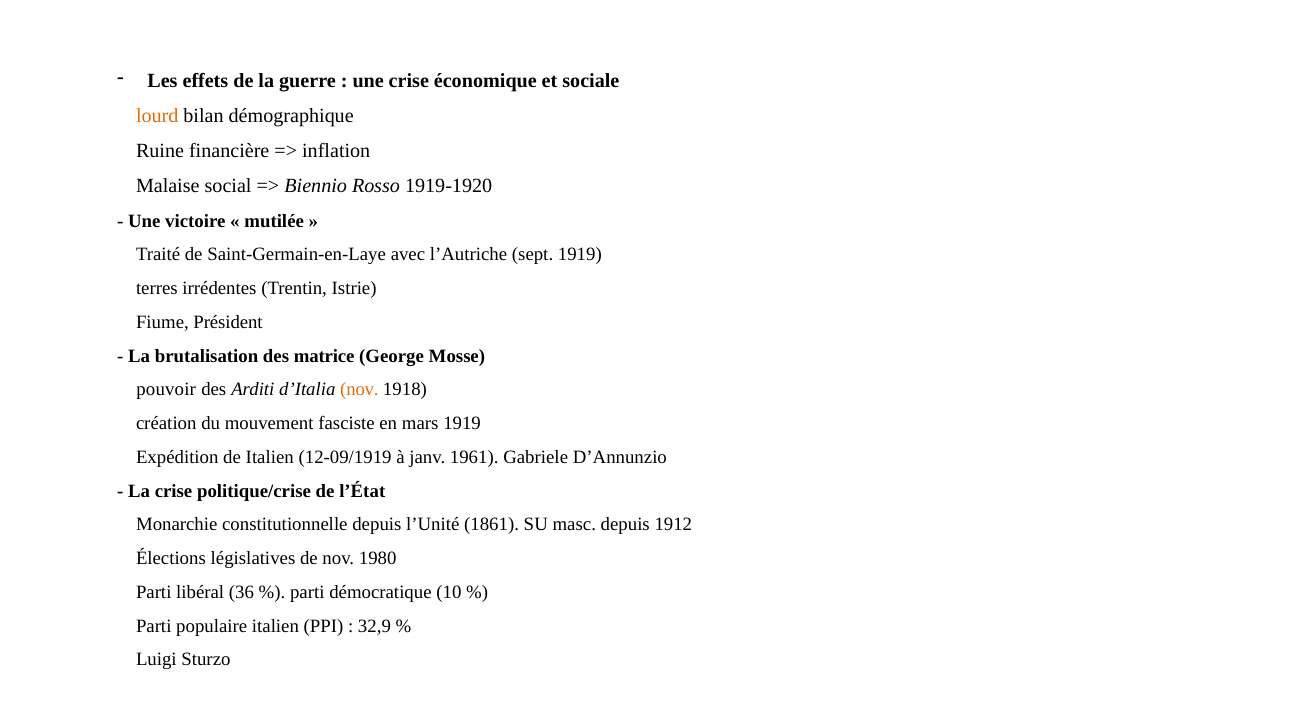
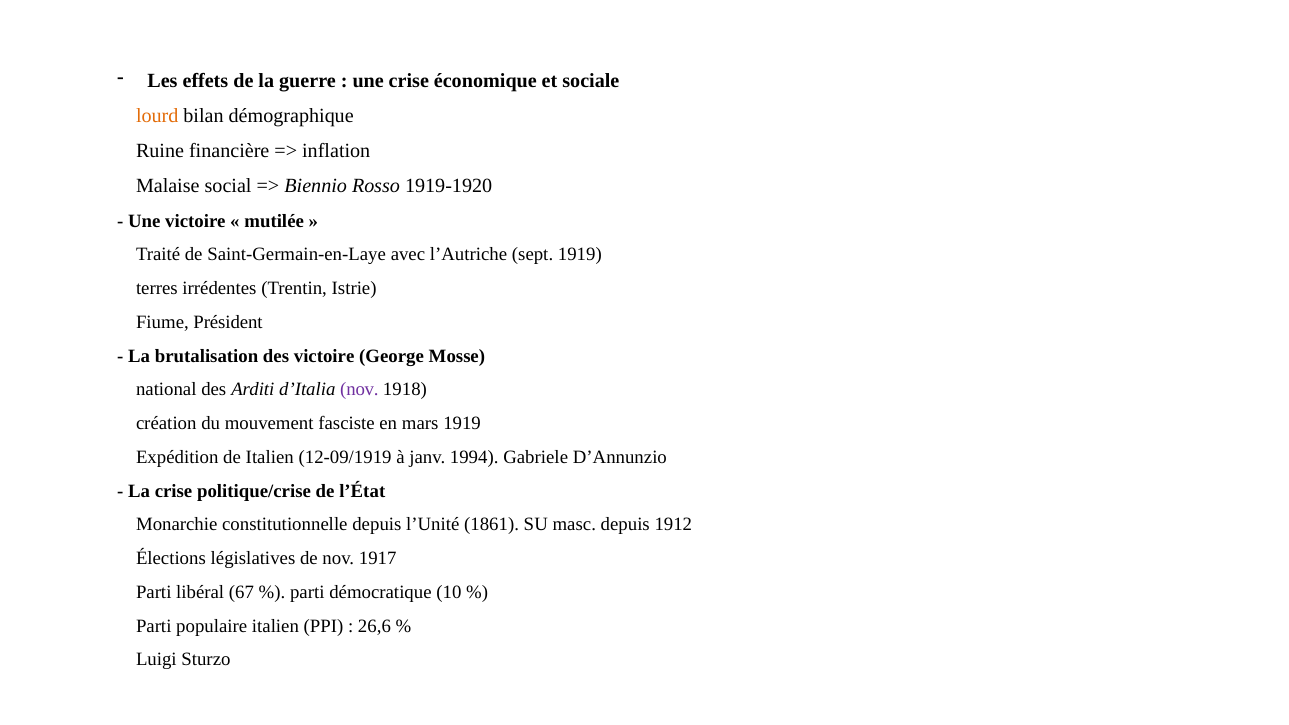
des matrice: matrice -> victoire (324, 356)
pouvoir: pouvoir -> national (166, 390)
nov colour: orange -> purple (359, 390)
1961: 1961 -> 1994 (474, 457)
1980: 1980 -> 1917 (378, 558)
36: 36 -> 67 (241, 592)
32,9: 32,9 -> 26,6 (374, 626)
